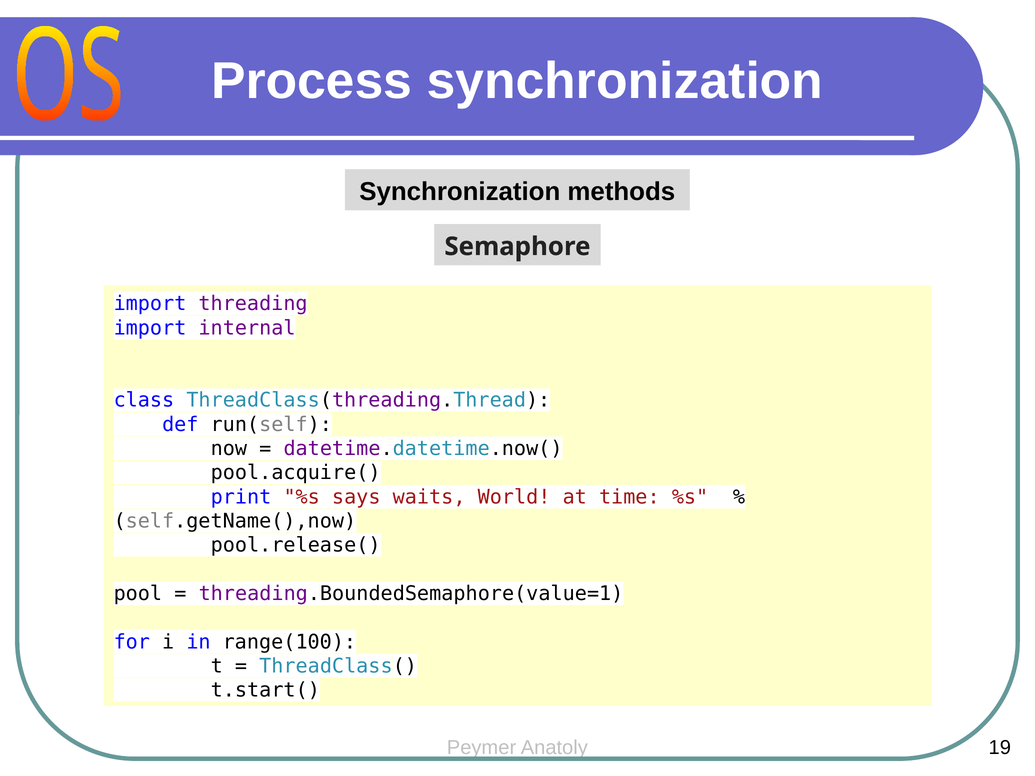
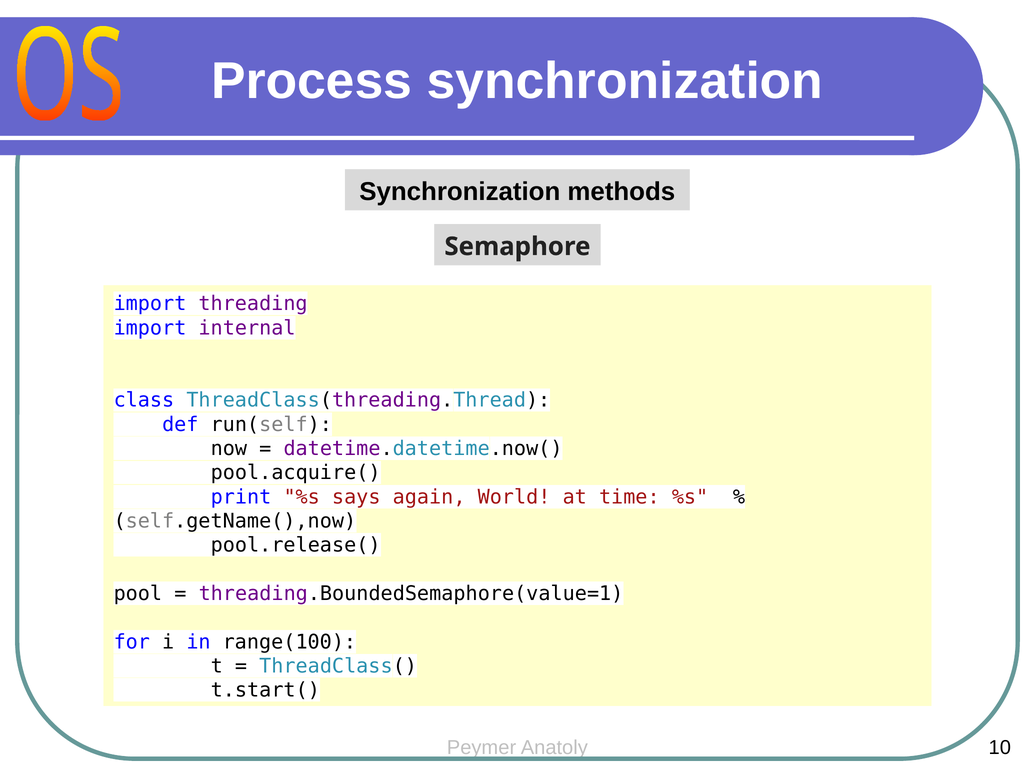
waits: waits -> again (429, 497)
19: 19 -> 10 (1000, 748)
